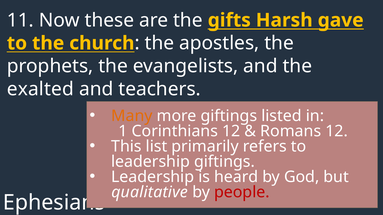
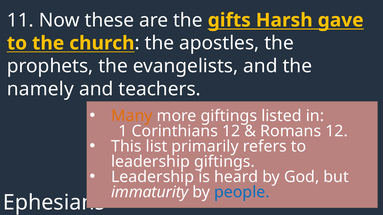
exalted: exalted -> namely (40, 89)
qualitative: qualitative -> immaturity (150, 193)
people colour: red -> blue (242, 193)
